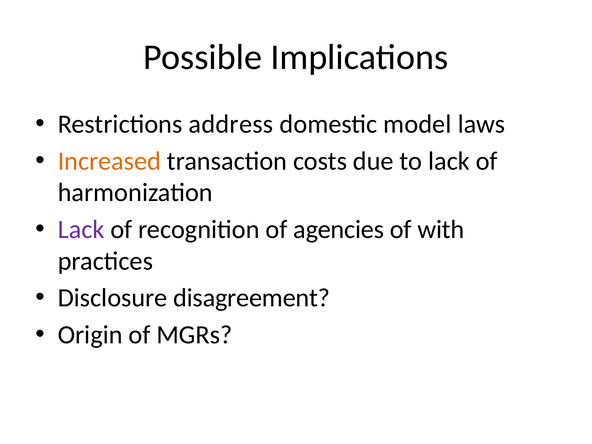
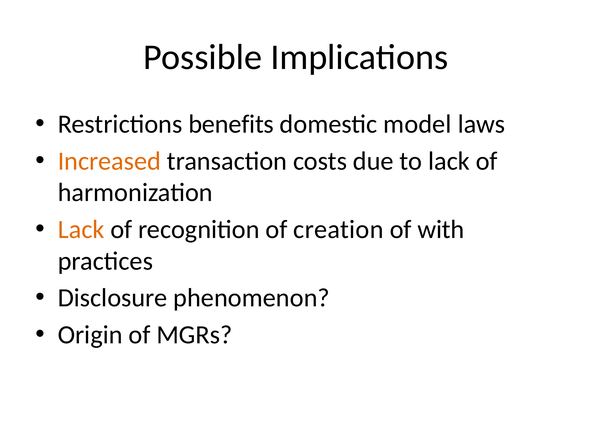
address: address -> benefits (231, 124)
Lack colour: purple -> orange (81, 229)
agencies: agencies -> creation (338, 229)
disagreement: disagreement -> phenomenon (251, 298)
